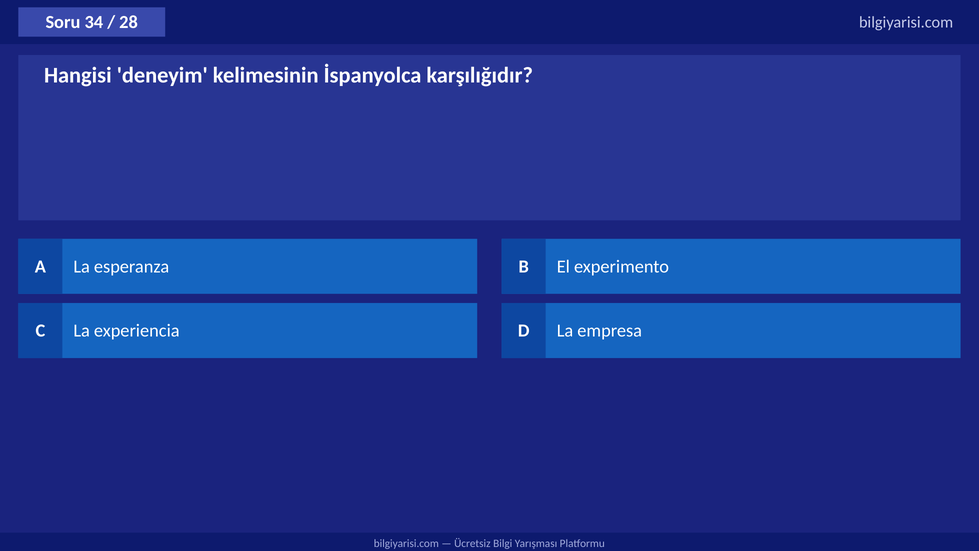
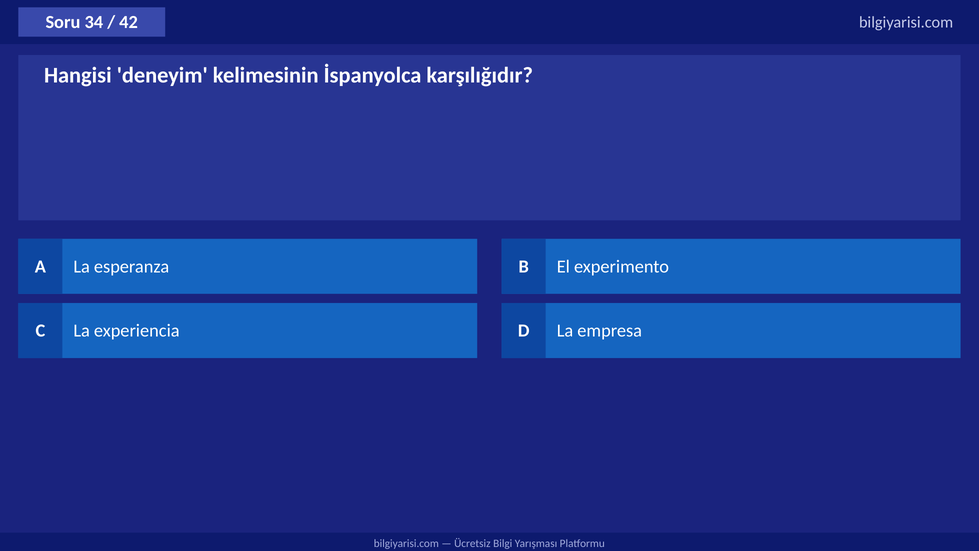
28: 28 -> 42 (129, 22)
